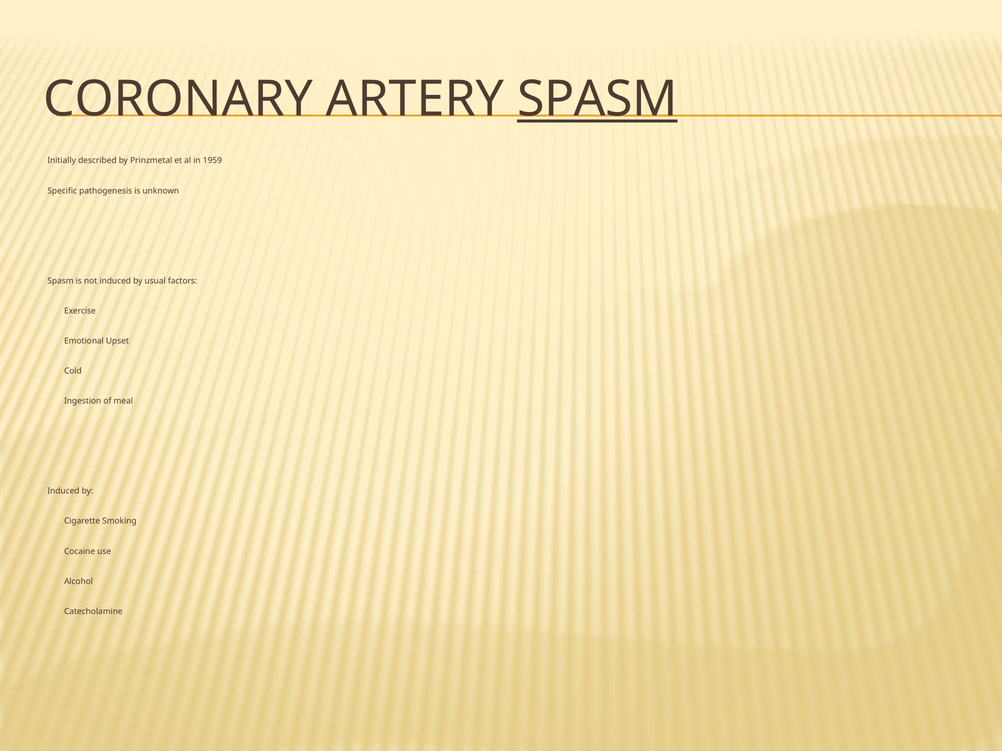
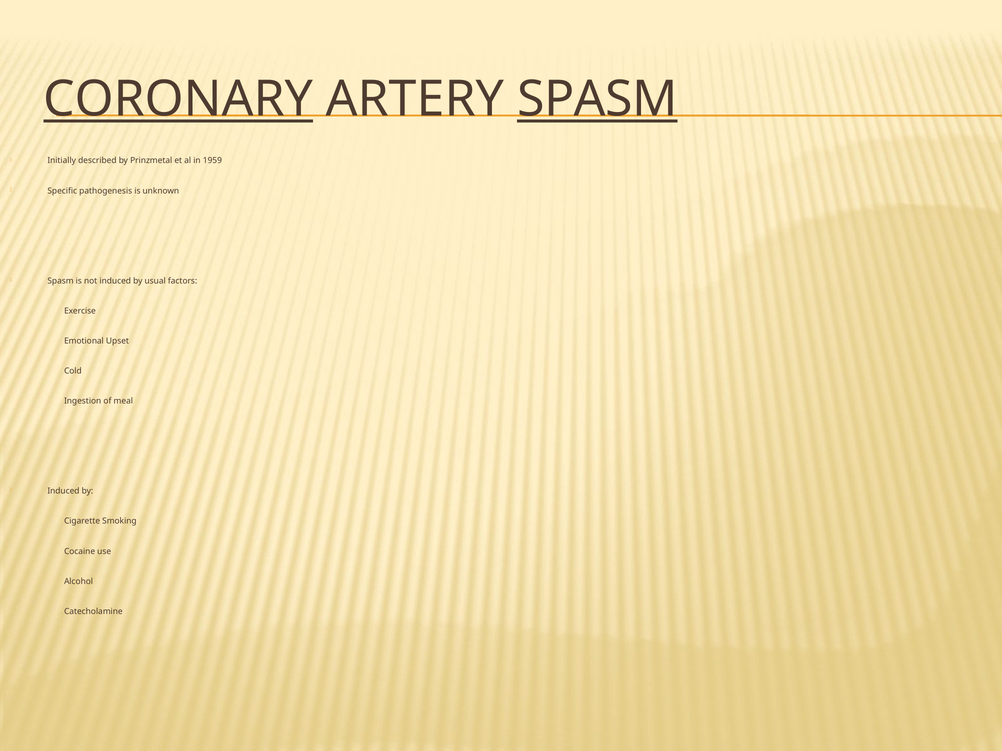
CORONARY underline: none -> present (178, 99)
